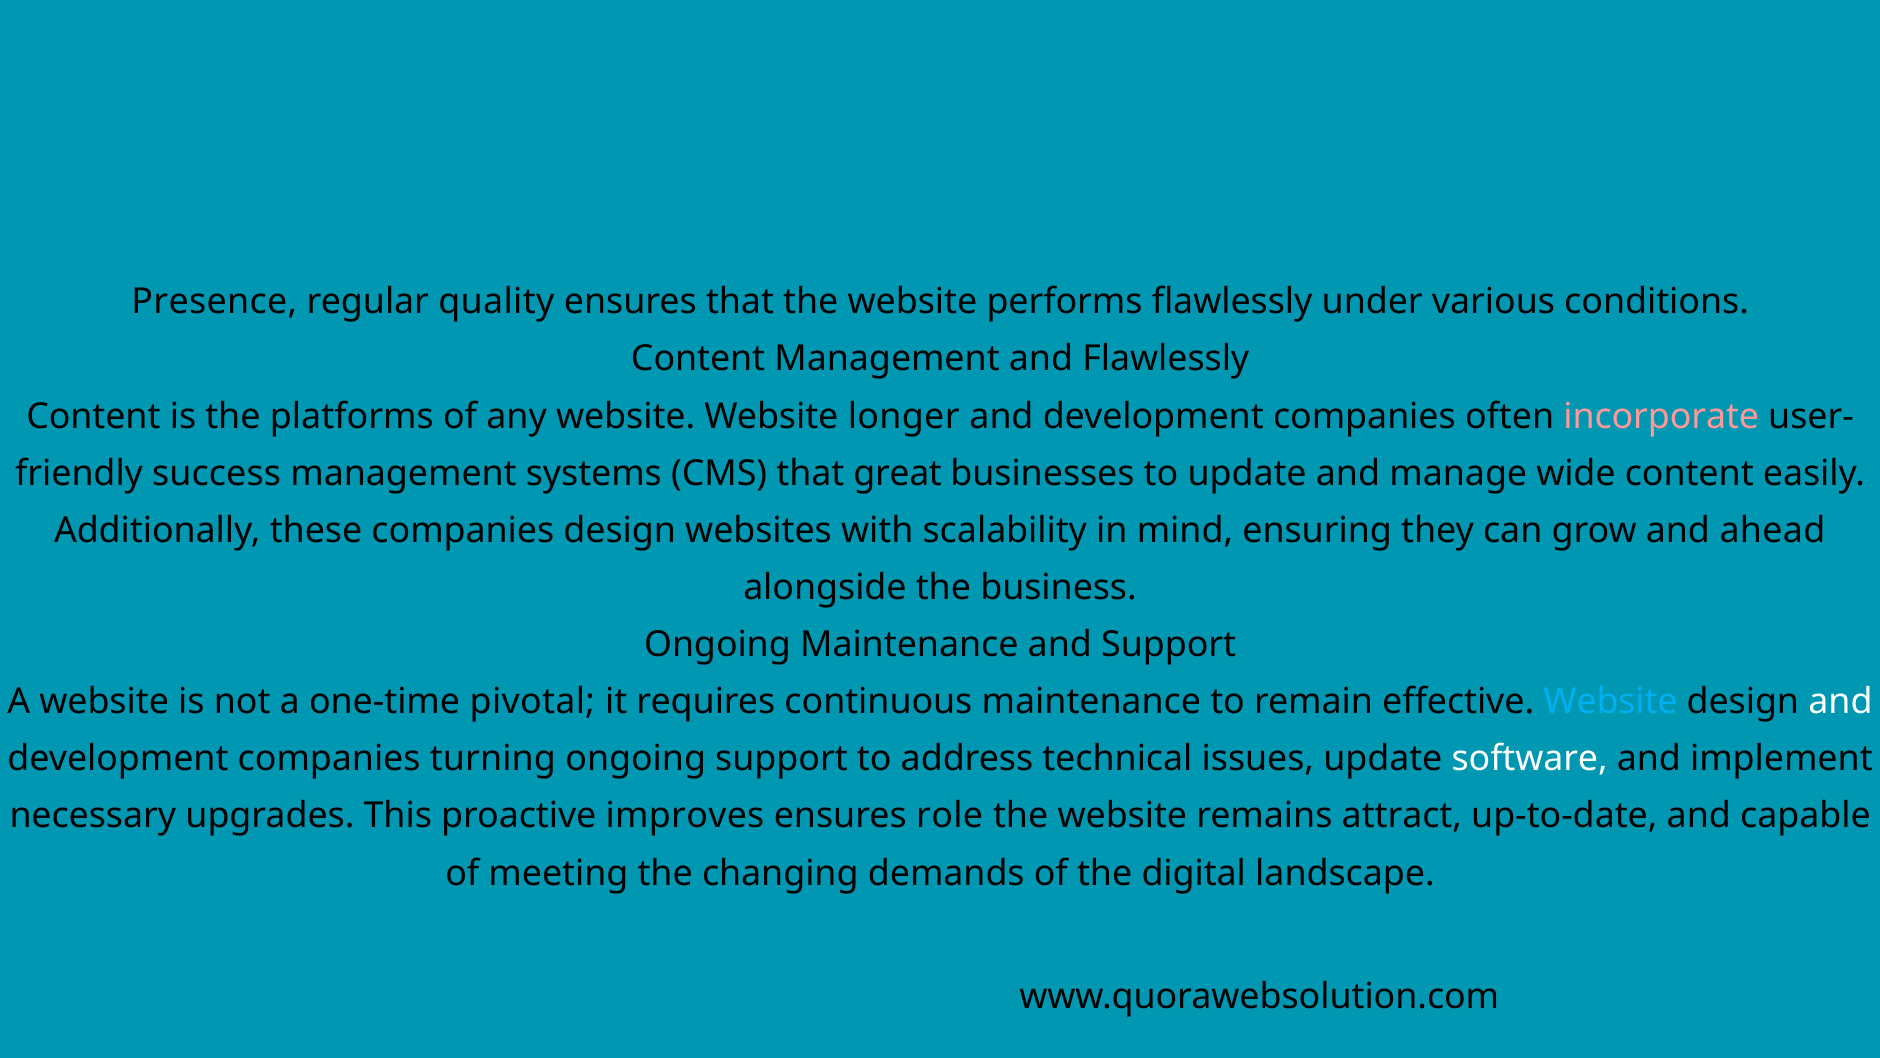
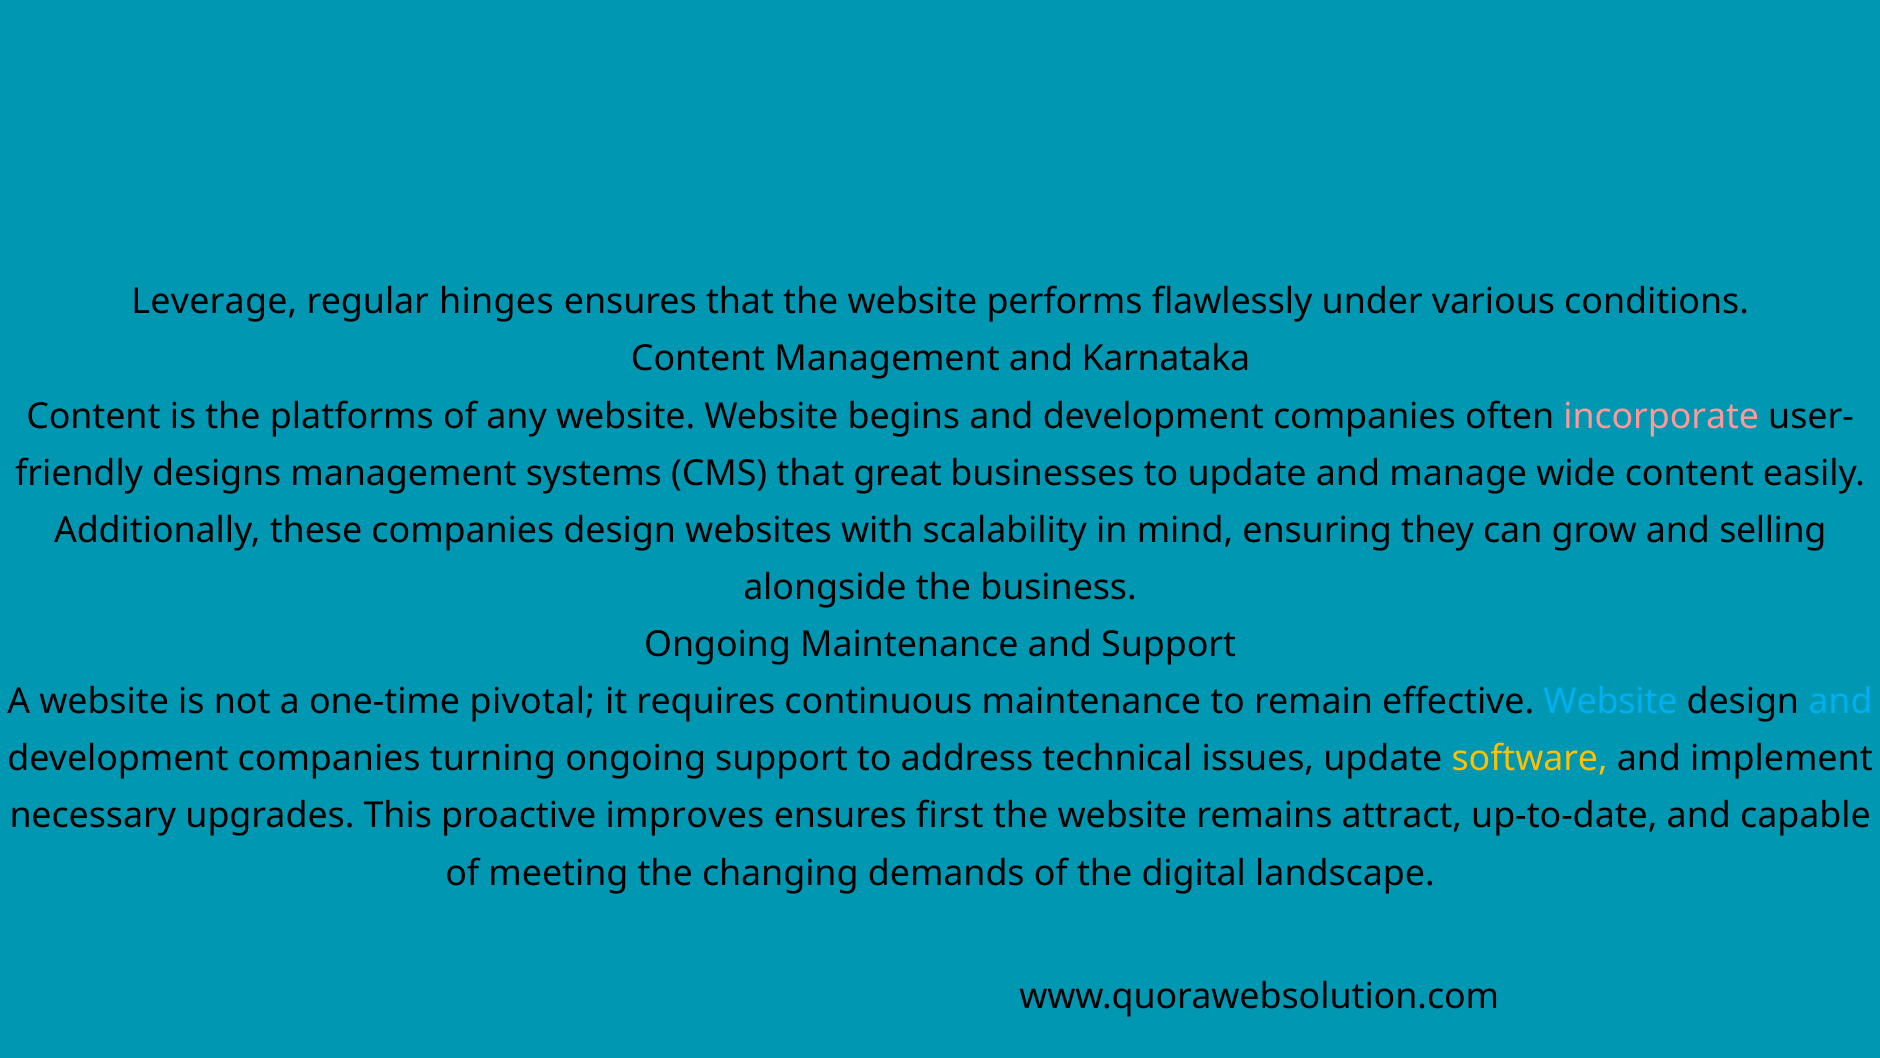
Presence: Presence -> Leverage (214, 302)
quality: quality -> hinges (496, 302)
and Flawlessly: Flawlessly -> Karnataka (1166, 359)
longer: longer -> begins (904, 416)
success: success -> designs (217, 473)
ahead: ahead -> selling (1773, 530)
and colour: white -> light blue (1840, 702)
software colour: white -> yellow (1530, 759)
role: role -> first (950, 816)
